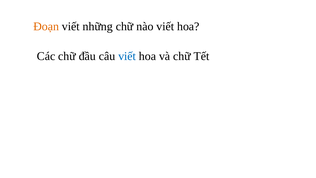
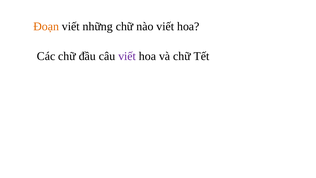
viết colour: blue -> purple (127, 56)
